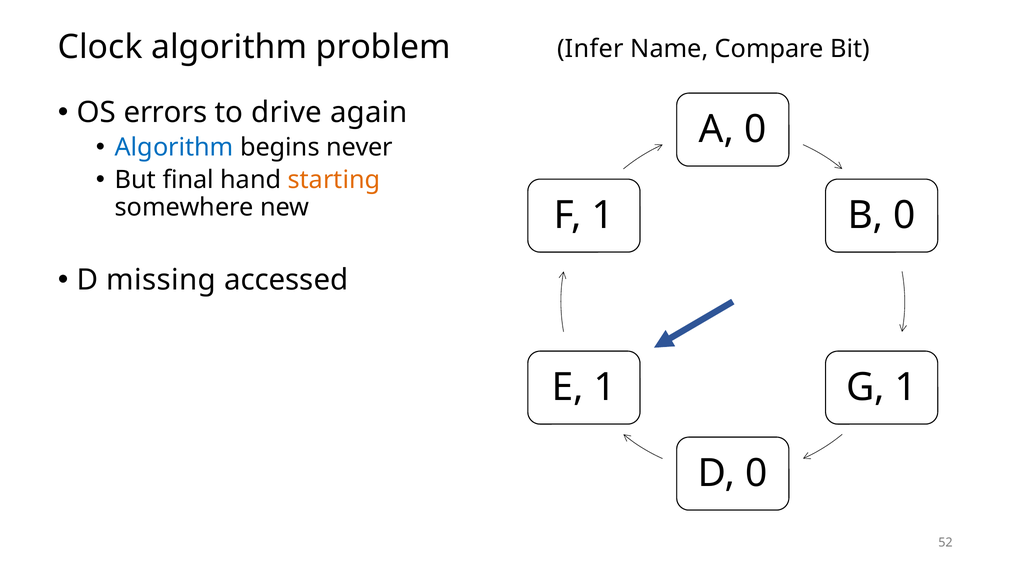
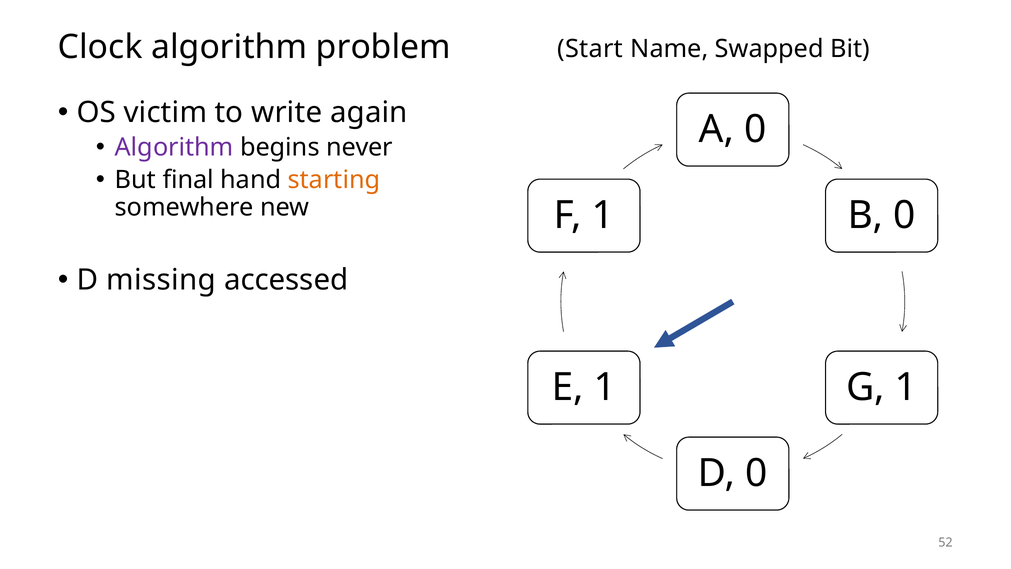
Infer: Infer -> Start (590, 49)
Compare: Compare -> Swapped (769, 49)
errors: errors -> victim (165, 112)
drive: drive -> write (287, 112)
Algorithm colour: blue -> purple (174, 147)
